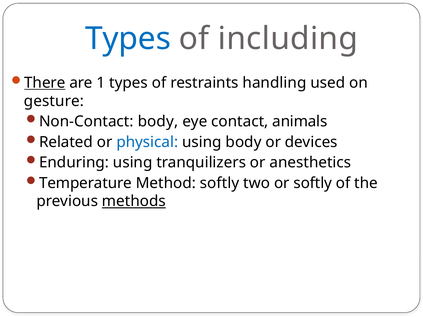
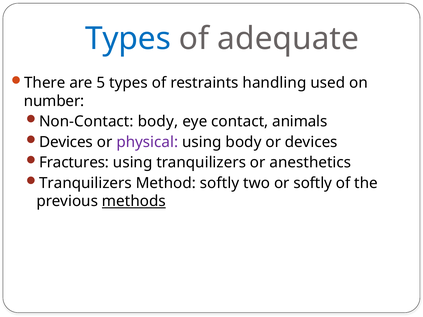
including: including -> adequate (288, 39)
There underline: present -> none (45, 83)
1: 1 -> 5 (101, 83)
gesture: gesture -> number (54, 101)
Related: Related -> Devices (66, 142)
physical colour: blue -> purple (147, 142)
Enduring: Enduring -> Fractures (74, 163)
Temperature: Temperature -> Tranquilizers (85, 183)
